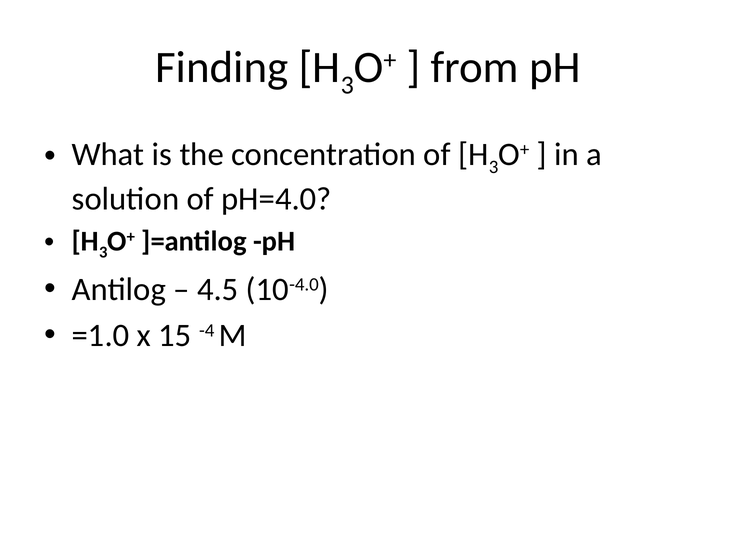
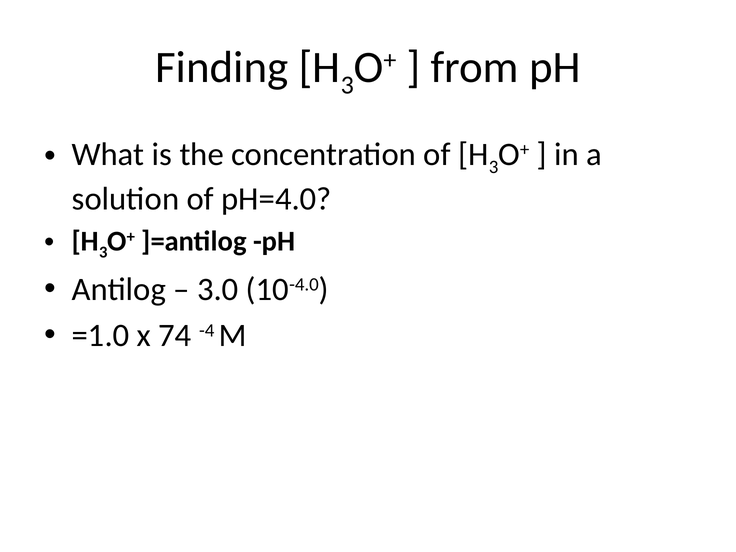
4.5: 4.5 -> 3.0 (218, 290)
15: 15 -> 74 (175, 335)
